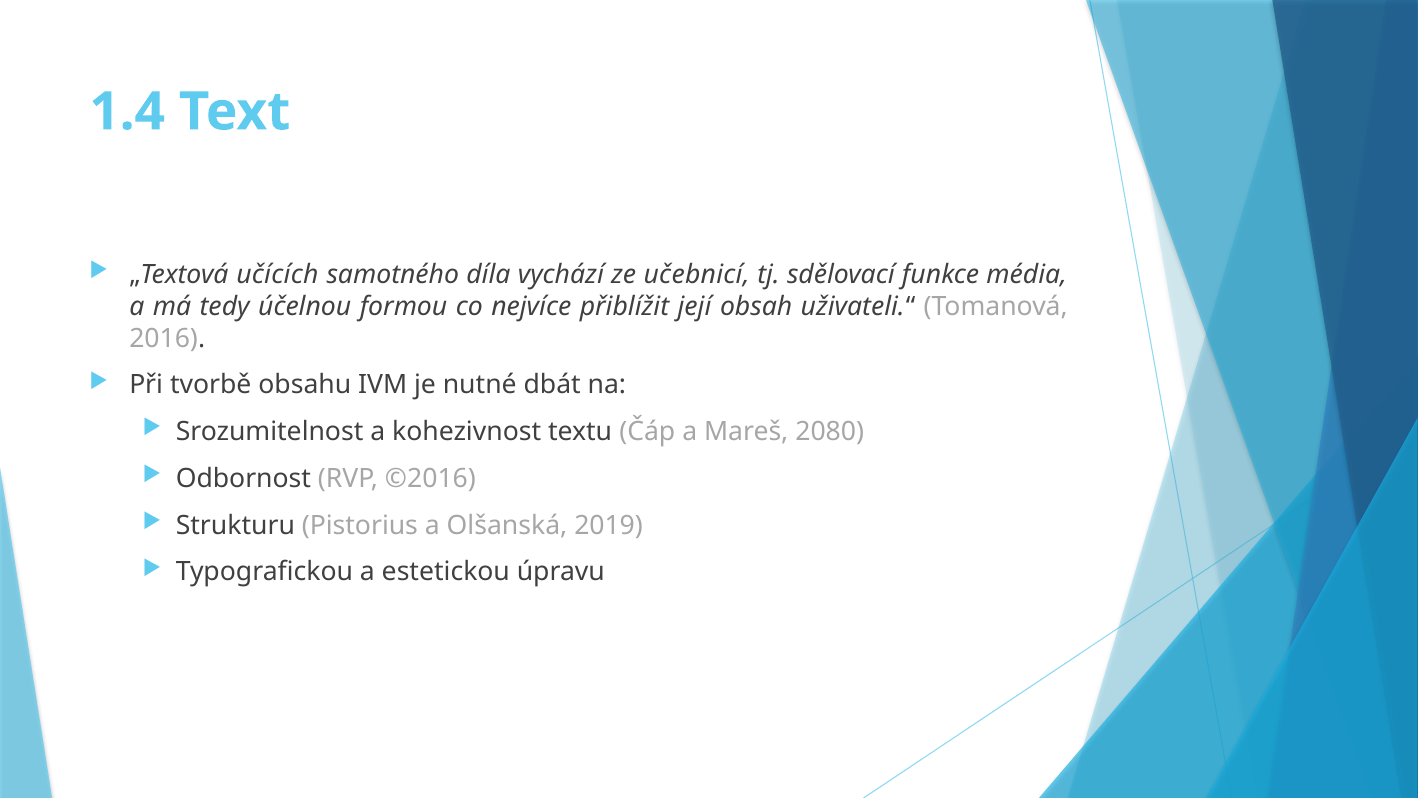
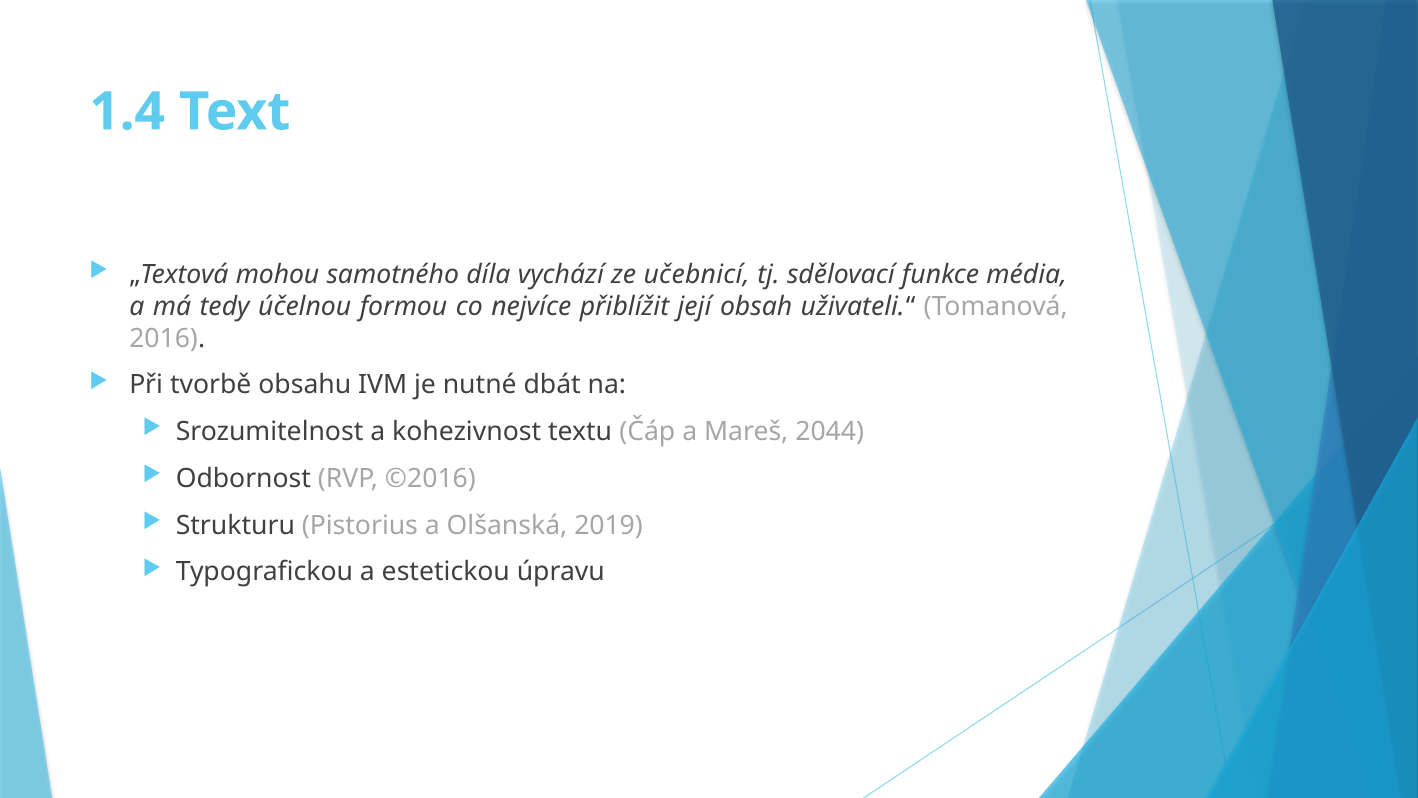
učících: učících -> mohou (278, 274)
2080: 2080 -> 2044 (830, 432)
